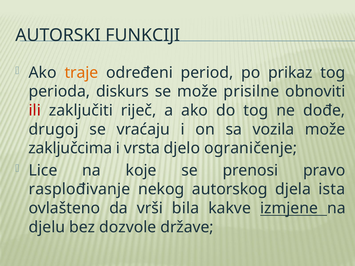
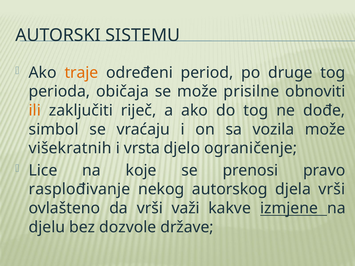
FUNKCIJI: FUNKCIJI -> SISTEMU (143, 35)
prikaz: prikaz -> druge (290, 73)
diskurs: diskurs -> običaja (122, 92)
ili colour: red -> orange (35, 111)
drugoj: drugoj -> simbol (54, 129)
zaključcima: zaključcima -> višekratnih (70, 148)
djela ista: ista -> vrši (332, 189)
bila: bila -> važi (186, 208)
